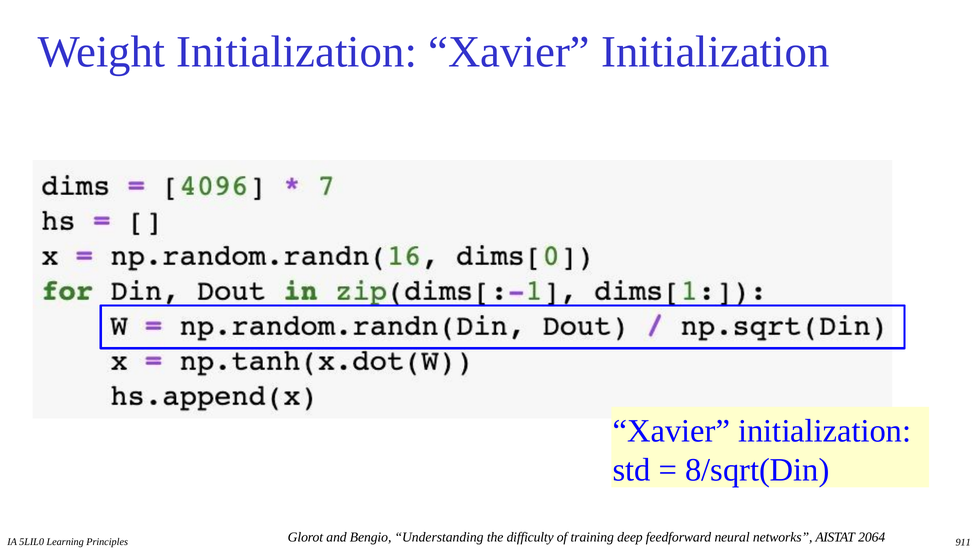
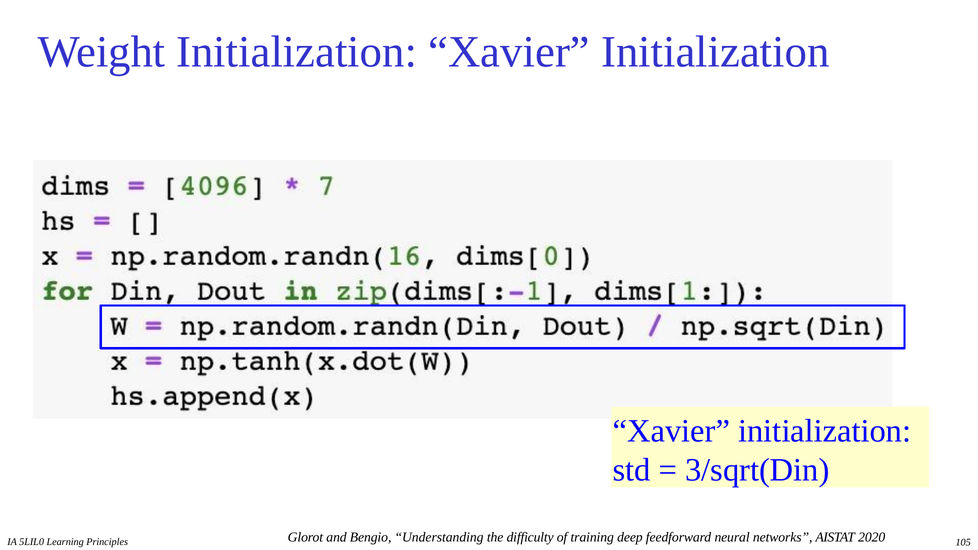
8/sqrt(Din: 8/sqrt(Din -> 3/sqrt(Din (757, 470)
2064: 2064 -> 2020 (872, 537)
911: 911 -> 105 (963, 542)
